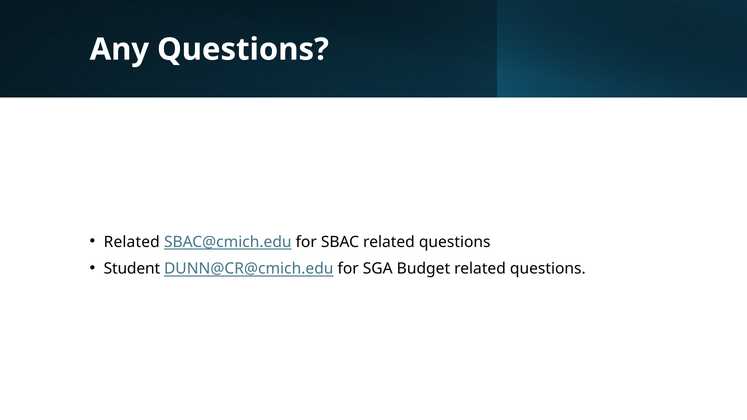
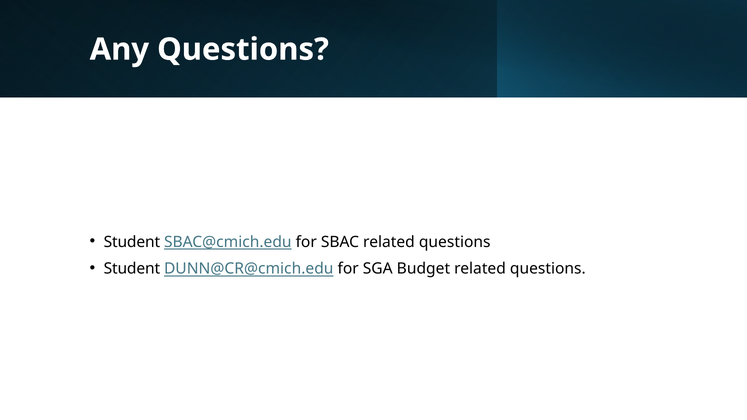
Related: Related -> Student (132, 242)
